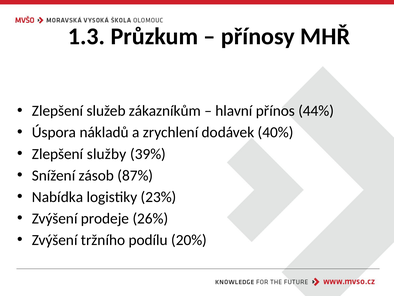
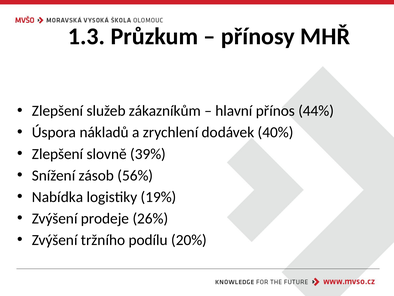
služby: služby -> slovně (107, 154)
87%: 87% -> 56% (135, 175)
23%: 23% -> 19% (158, 197)
